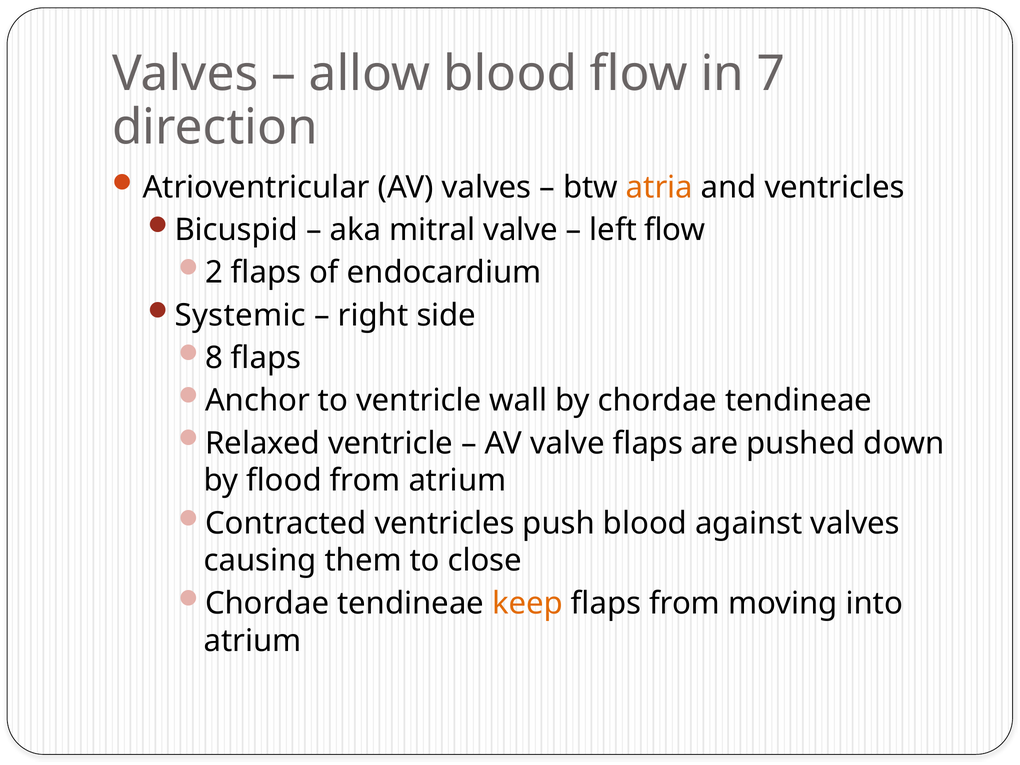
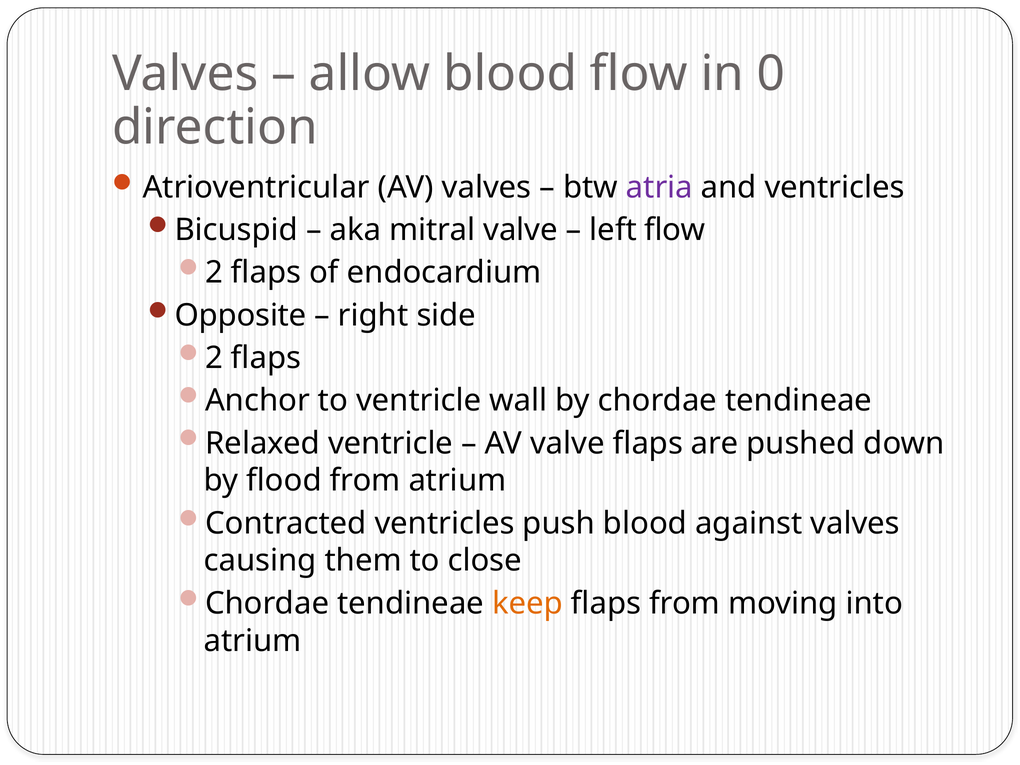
7: 7 -> 0 (771, 74)
atria colour: orange -> purple (659, 187)
Systemic: Systemic -> Opposite (241, 315)
8: 8 -> 2 (214, 358)
